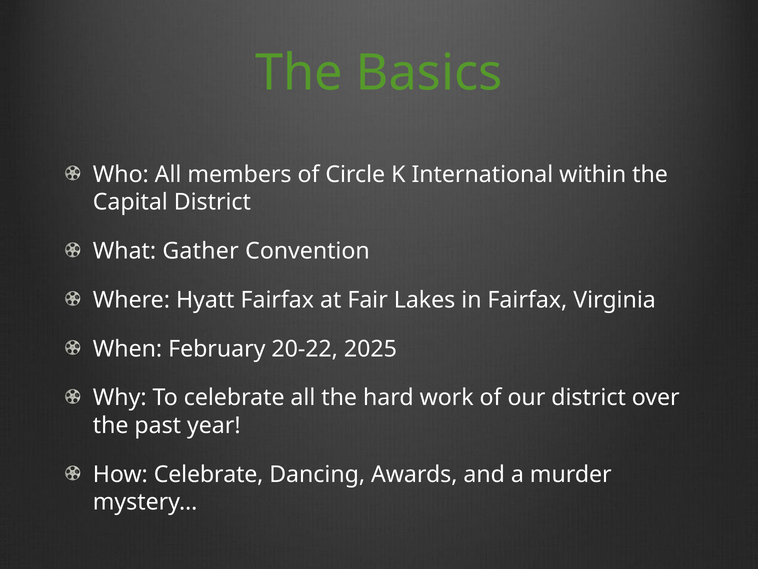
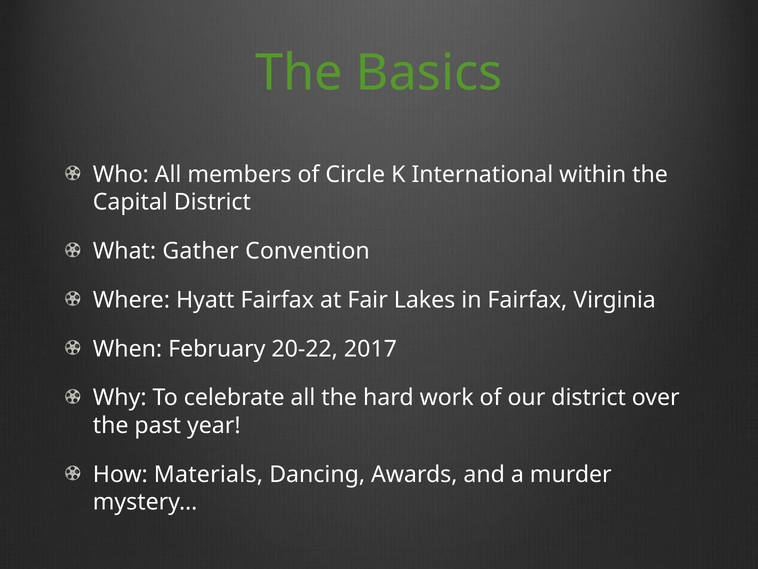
2025: 2025 -> 2017 (370, 349)
How Celebrate: Celebrate -> Materials (208, 474)
